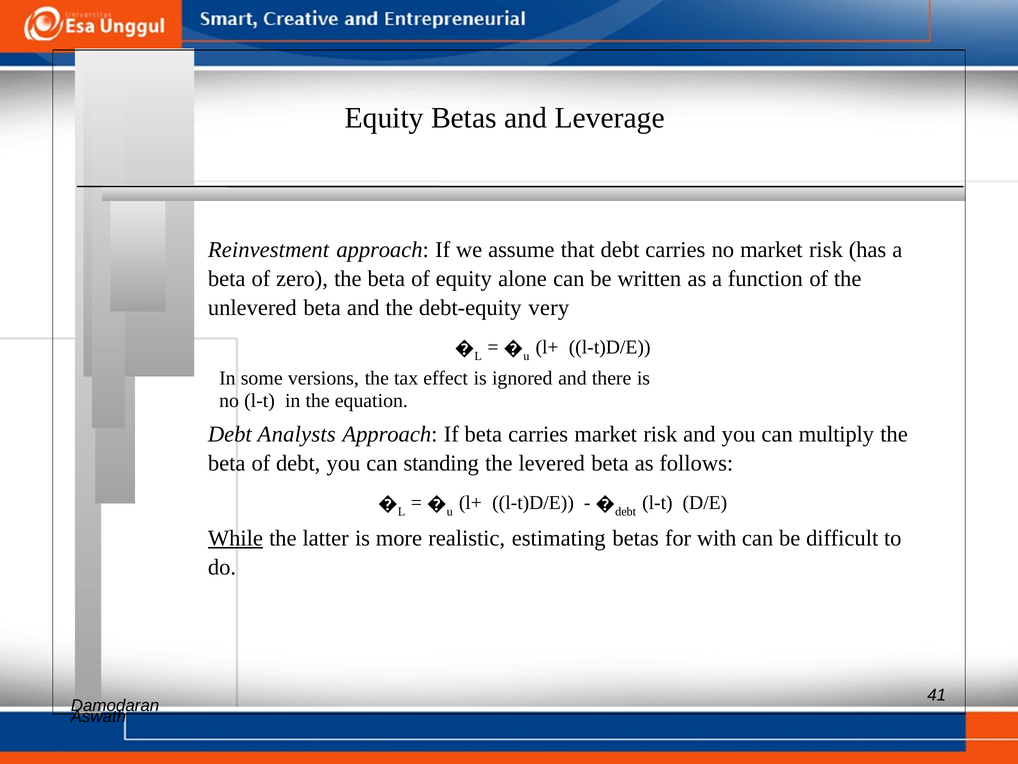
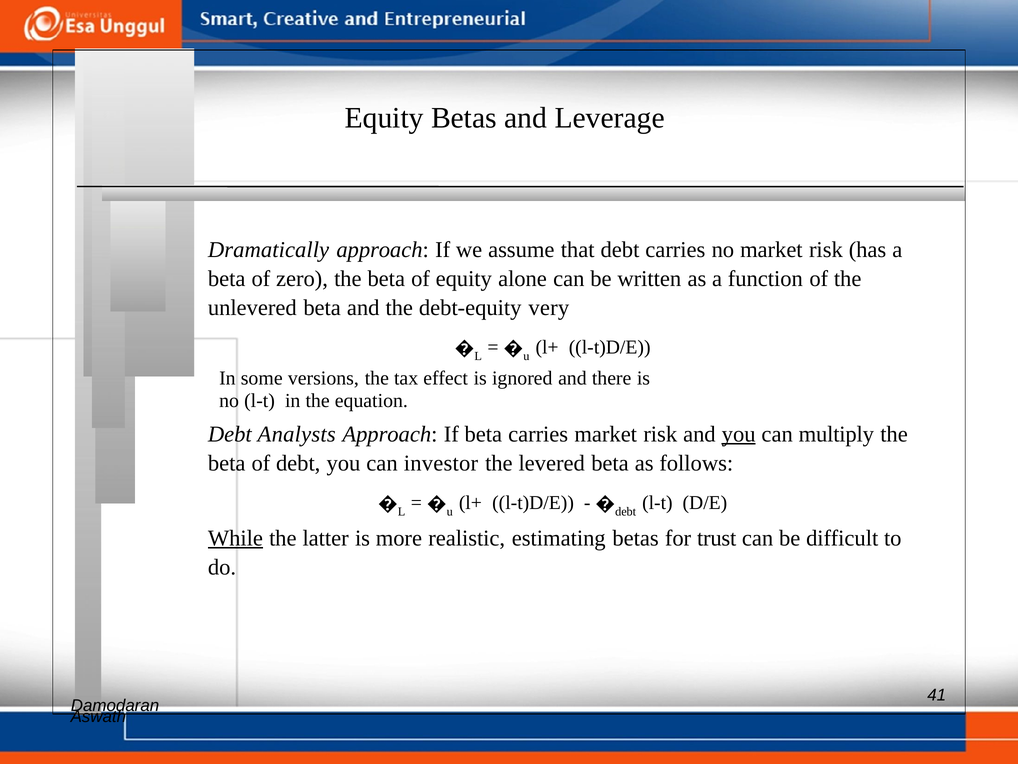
Reinvestment: Reinvestment -> Dramatically (269, 250)
you underline: none -> present (739, 434)
standing: standing -> investor (441, 463)
with: with -> trust (717, 538)
